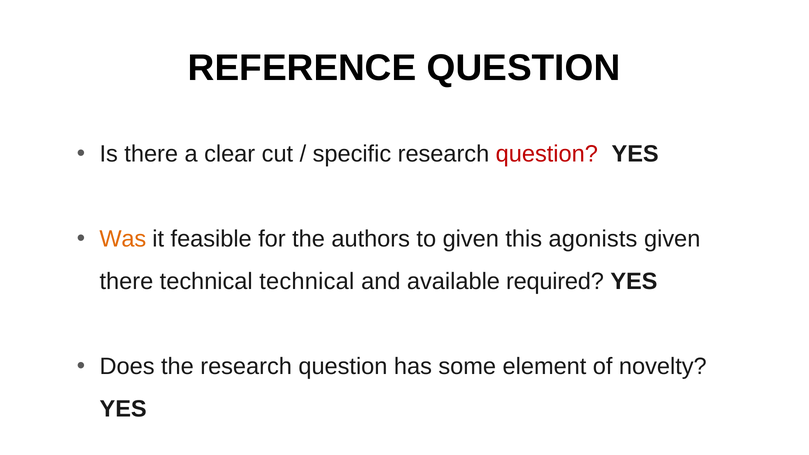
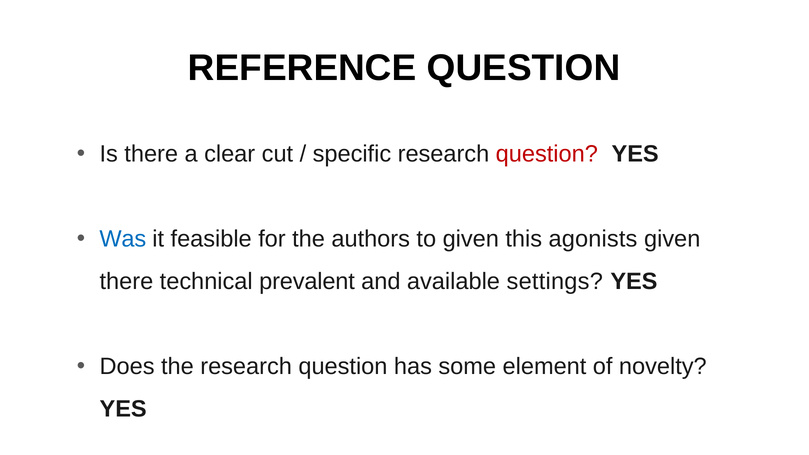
Was colour: orange -> blue (123, 239)
technical technical: technical -> prevalent (307, 282)
required: required -> settings (555, 282)
